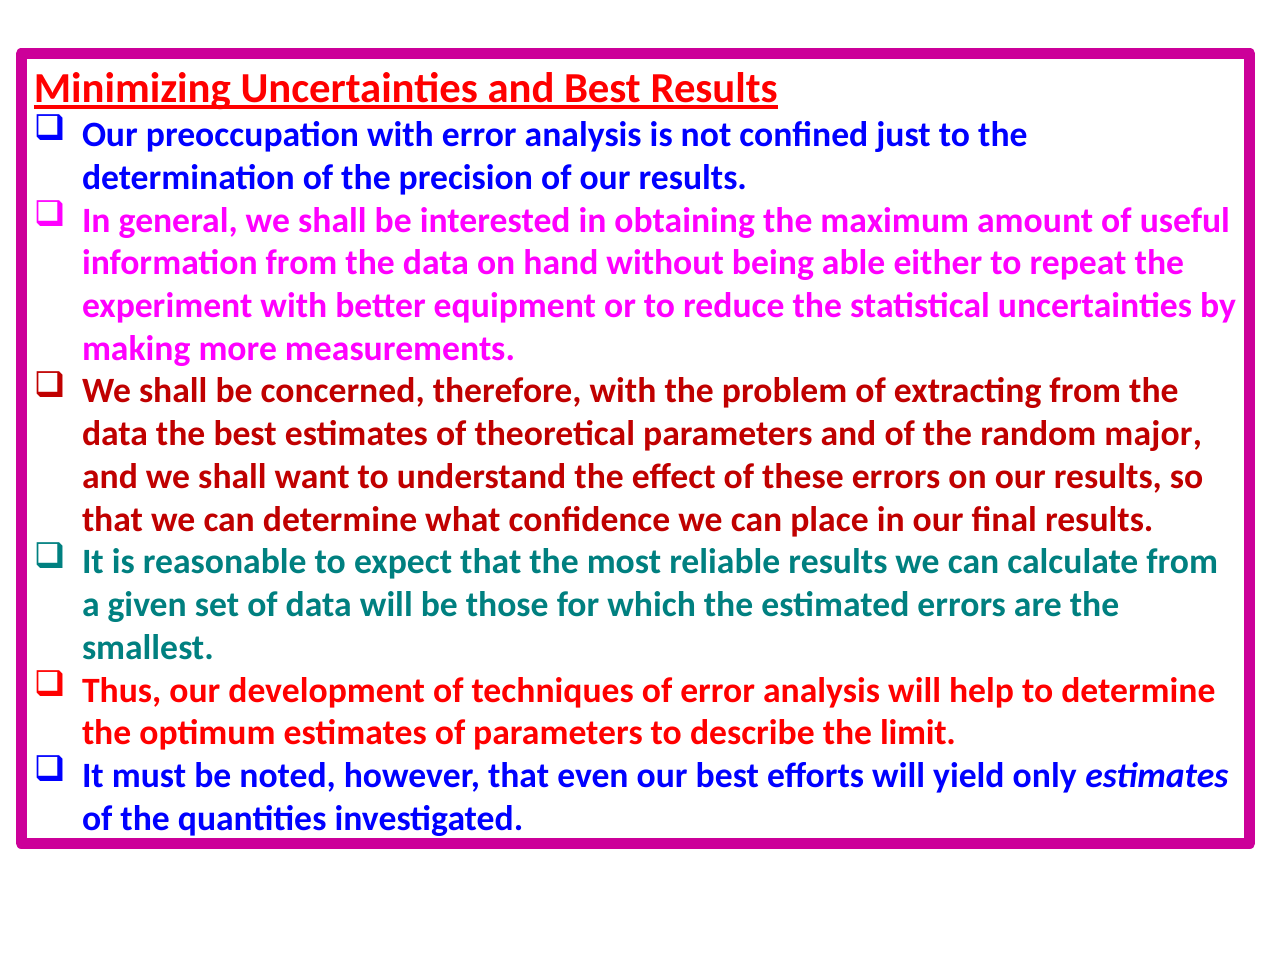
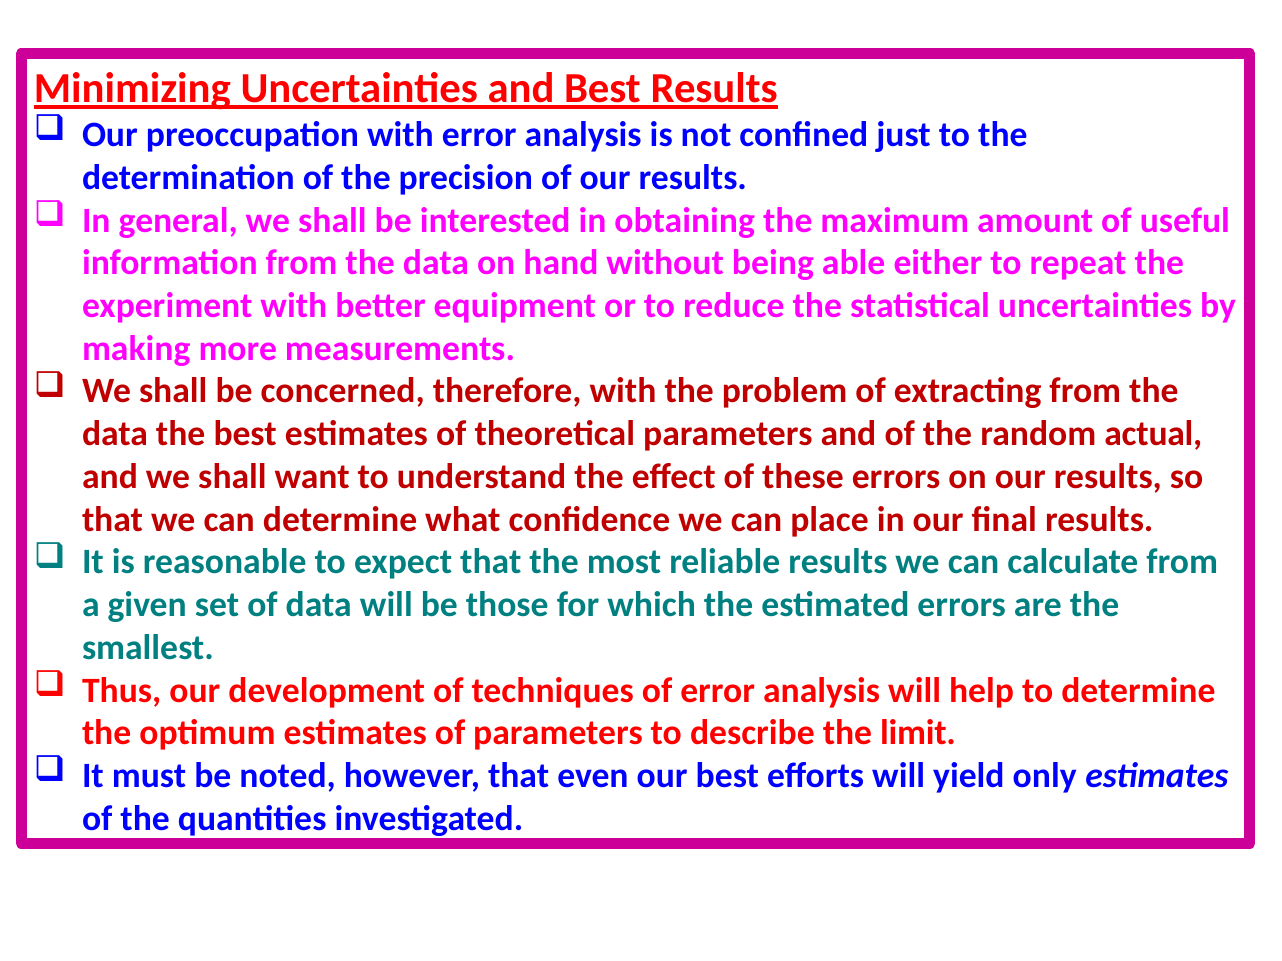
major: major -> actual (1153, 434)
